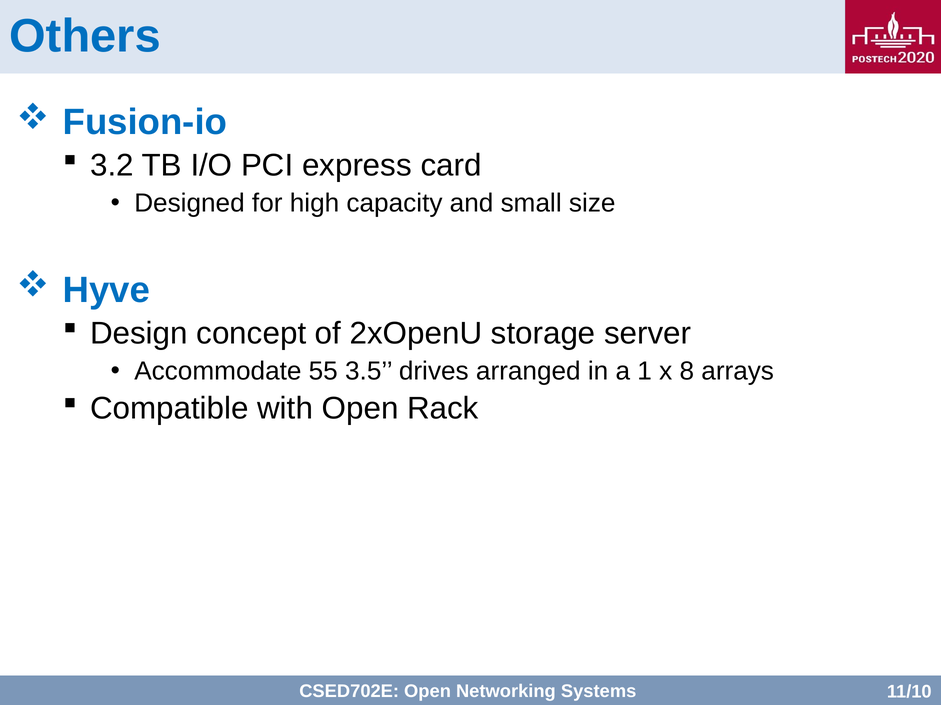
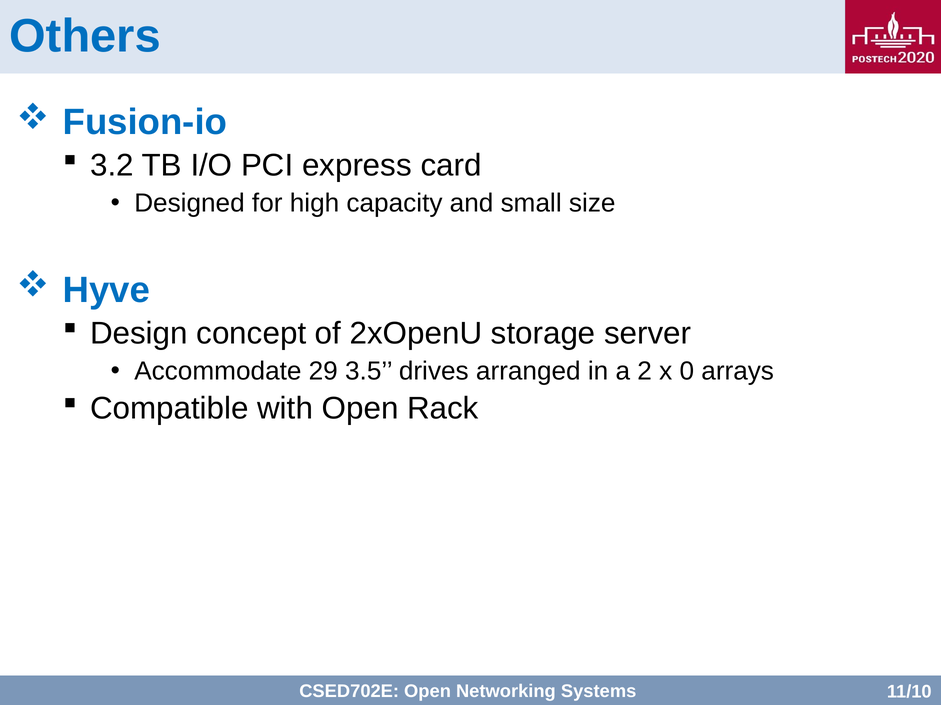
55: 55 -> 29 (323, 371)
1: 1 -> 2 (645, 371)
8: 8 -> 0 (687, 371)
